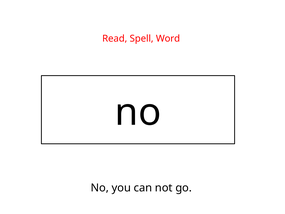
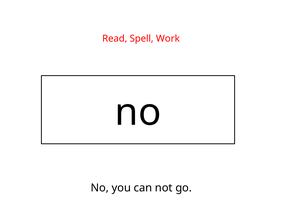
Word: Word -> Work (168, 39)
